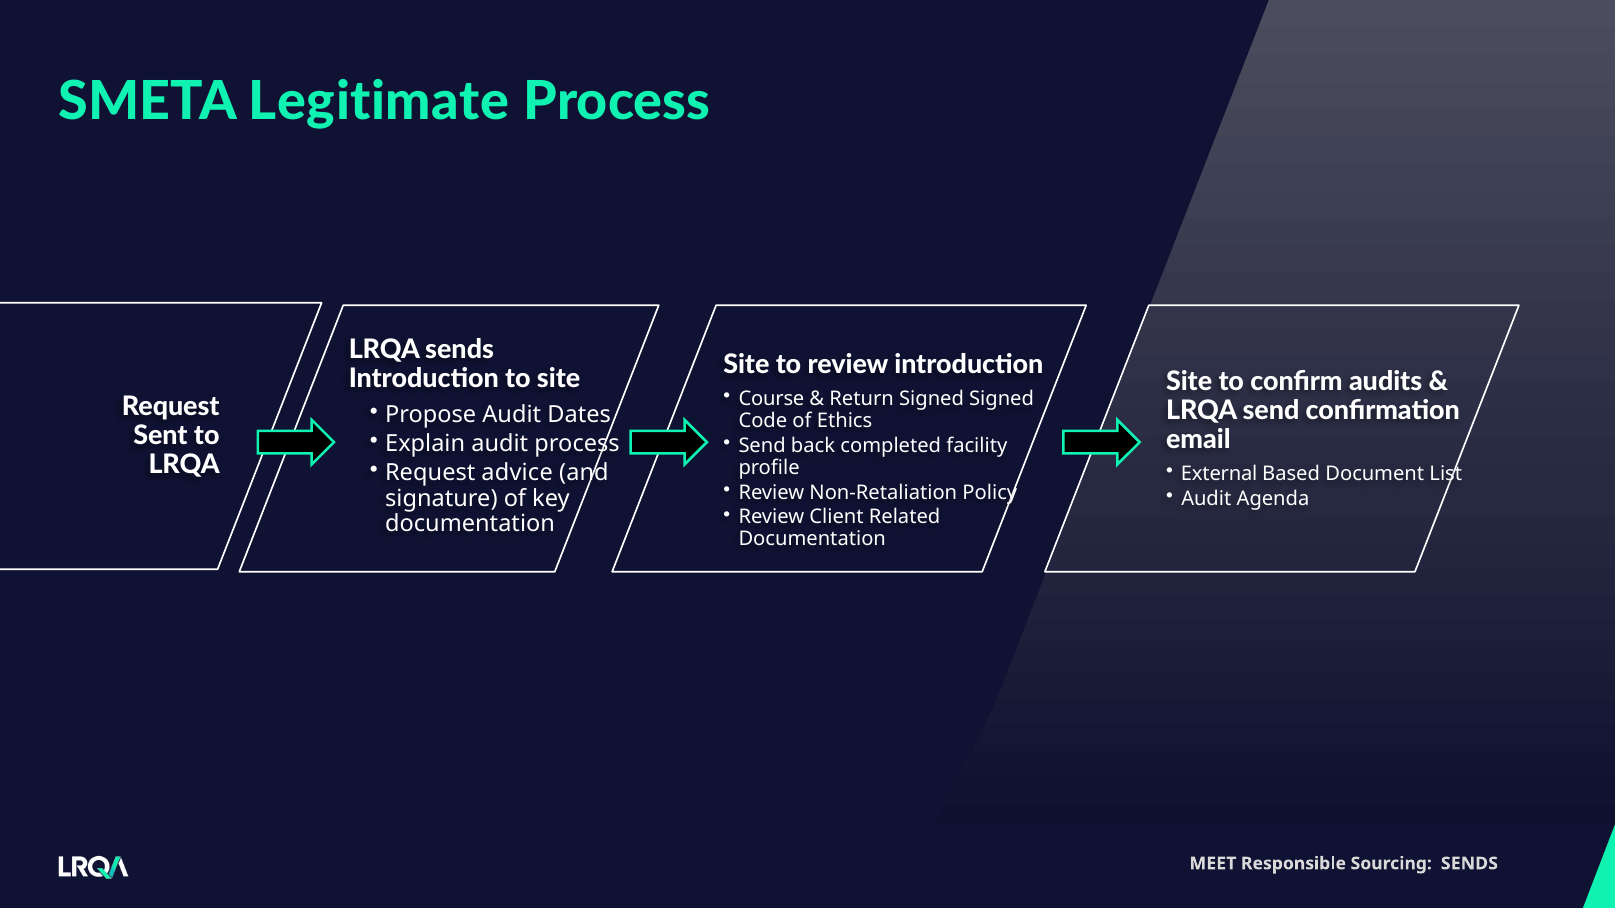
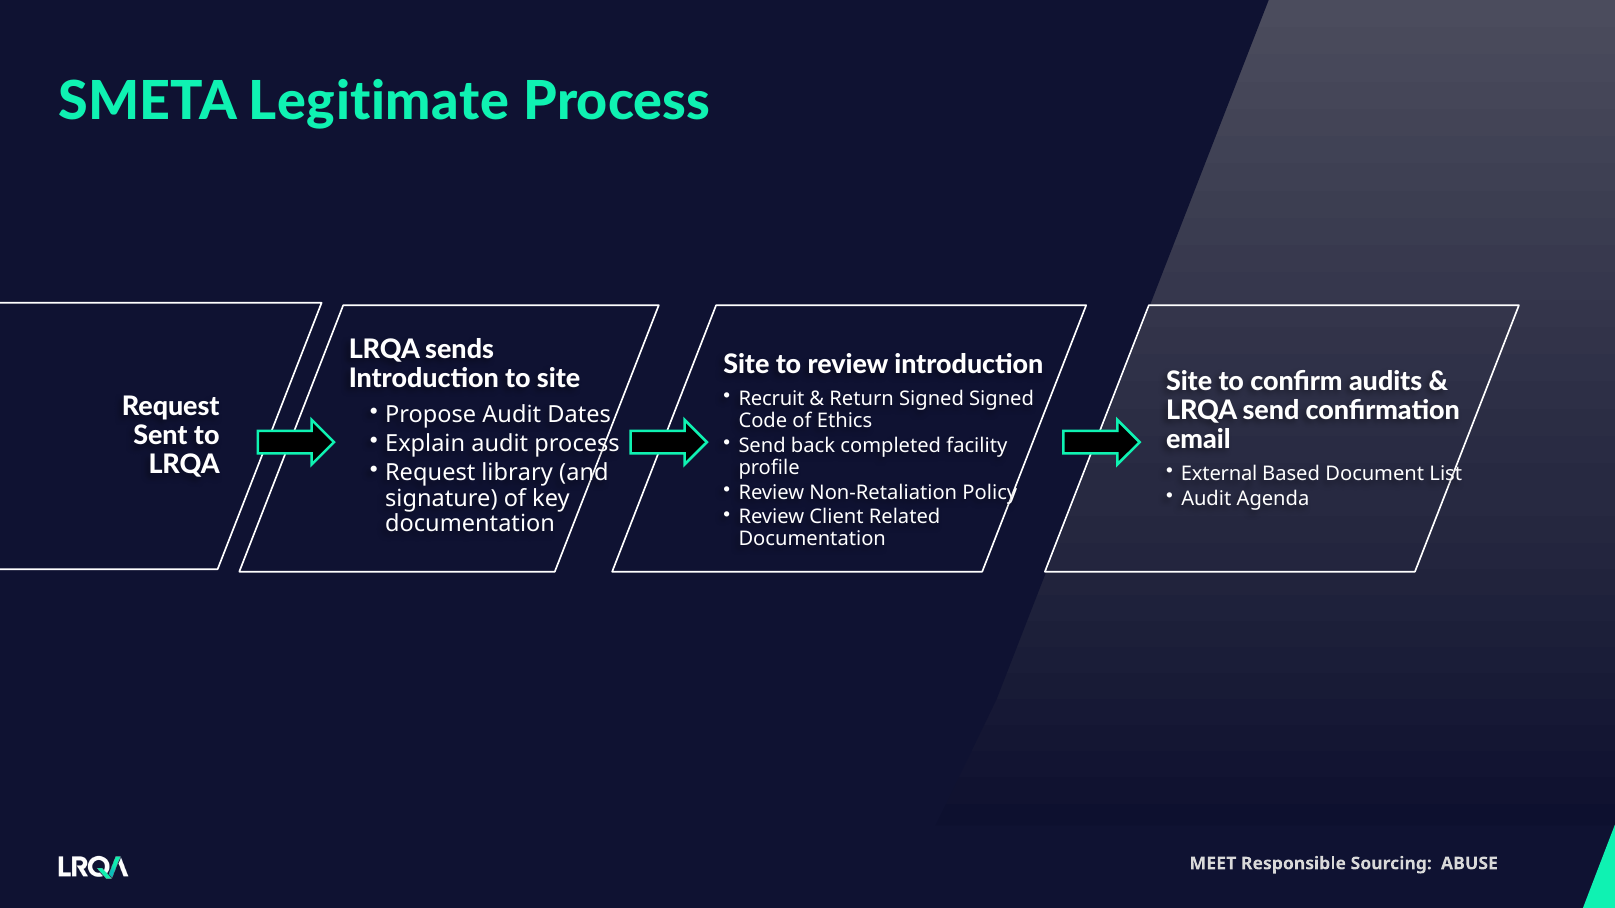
Course: Course -> Recruit (771, 399)
advice: advice -> library (517, 473)
Sourcing SENDS: SENDS -> ABUSE (1469, 864)
